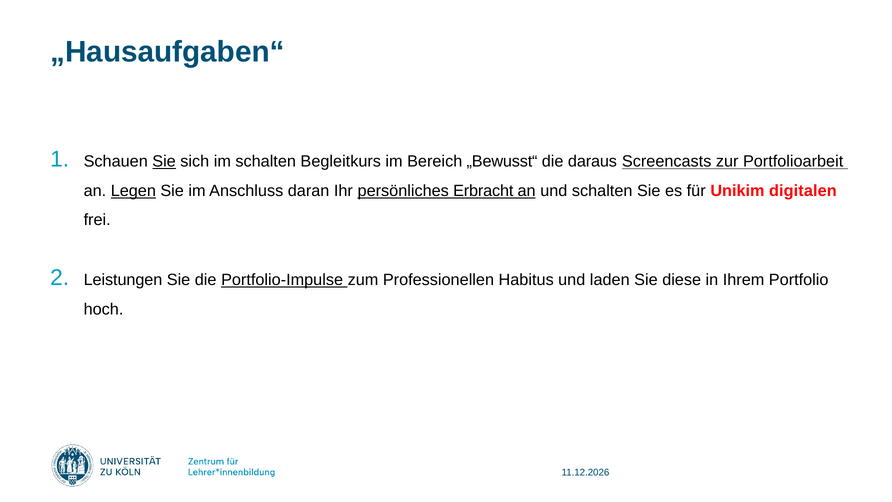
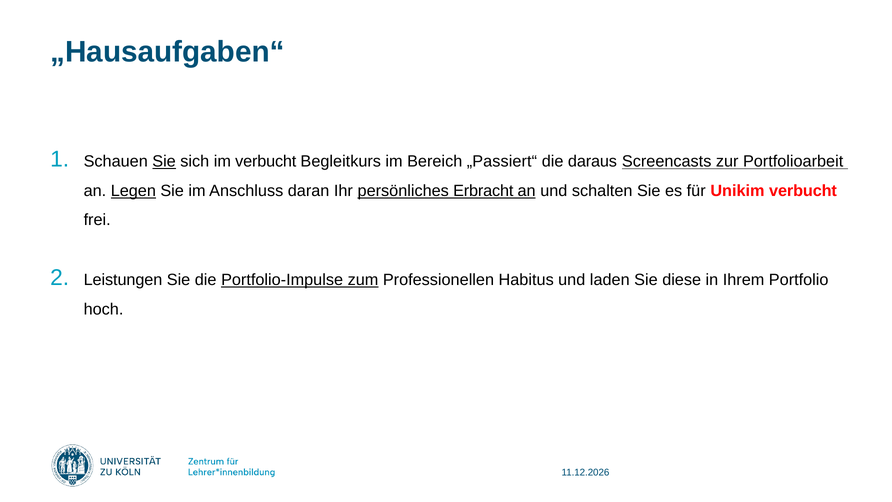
im schalten: schalten -> verbucht (266, 161)
„Bewusst“: „Bewusst“ -> „Passiert“ (502, 161)
Unikim digitalen: digitalen -> verbucht (803, 191)
zum underline: none -> present (363, 280)
